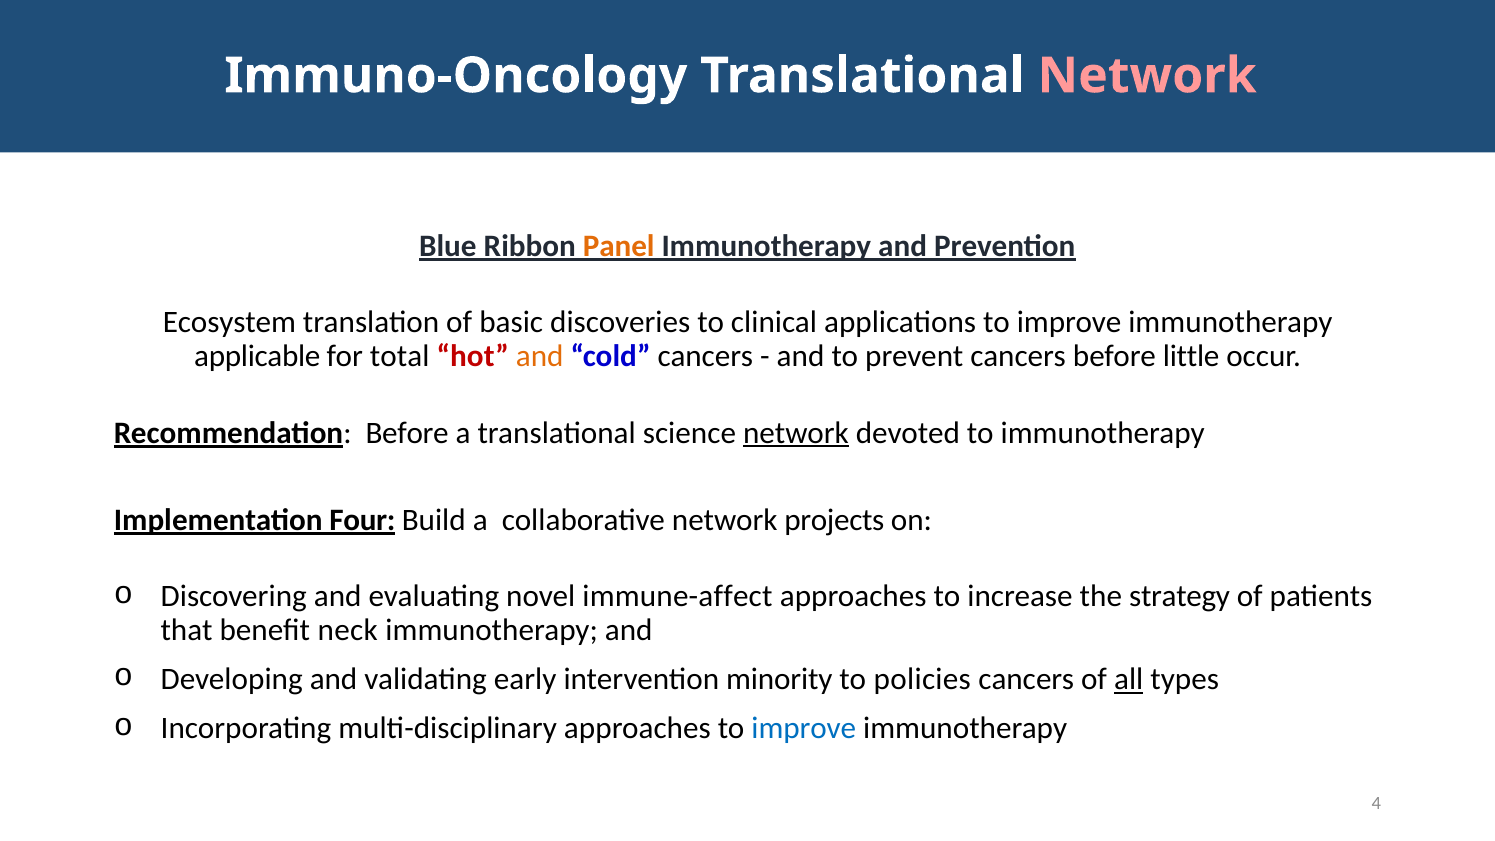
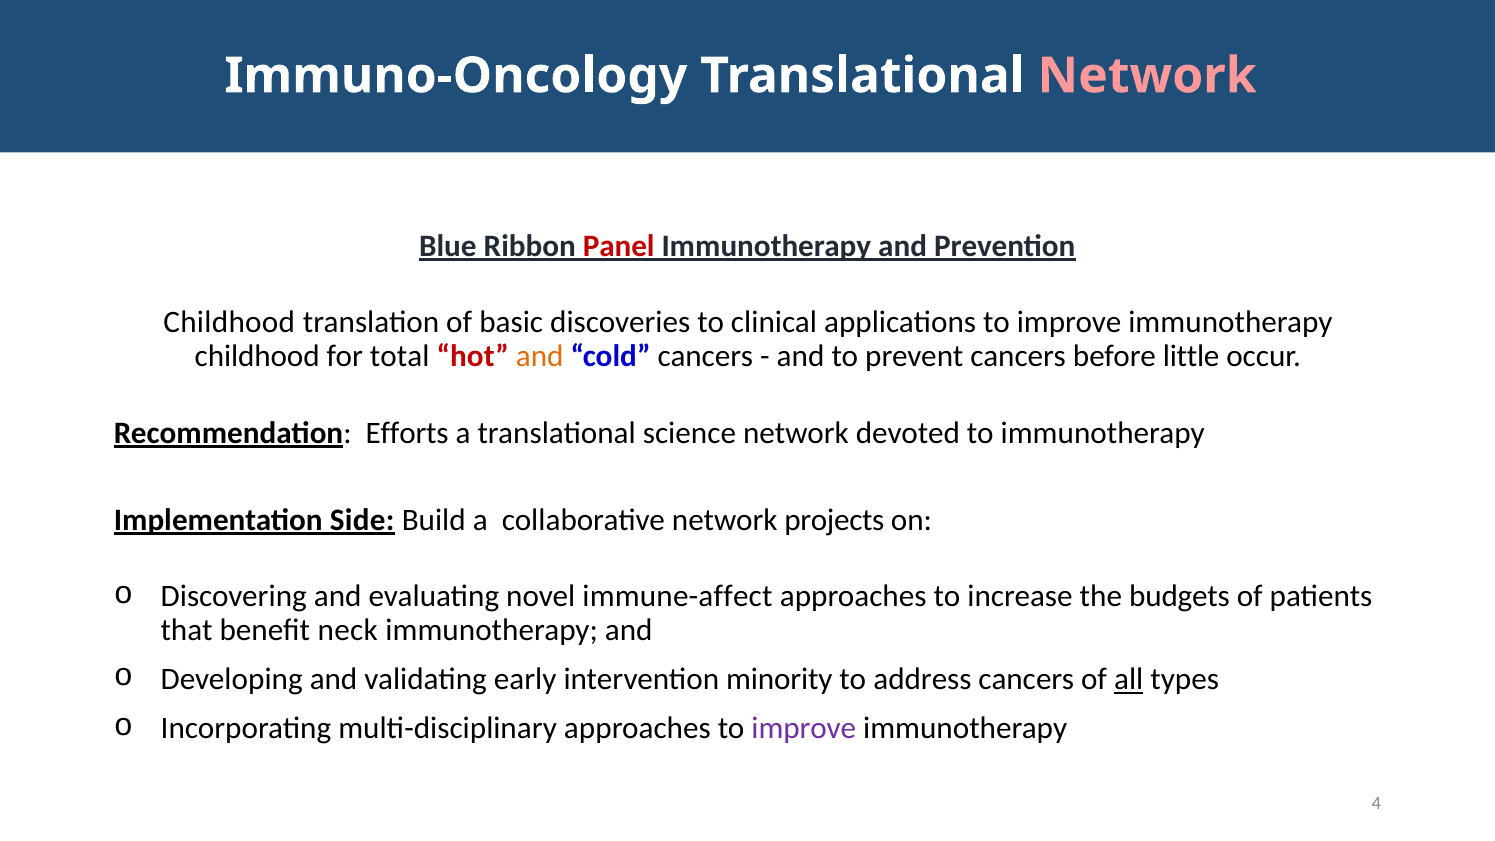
Panel colour: orange -> red (619, 246)
Ecosystem: Ecosystem -> Childhood (229, 323)
applicable: applicable -> childhood (257, 356)
Recommendation Before: Before -> Efforts (407, 433)
network underline: present -> none (796, 433)
Four: Four -> Side (362, 520)
strategy: strategy -> budgets (1180, 596)
policies: policies -> address (922, 679)
improve colour: blue -> purple (804, 728)
